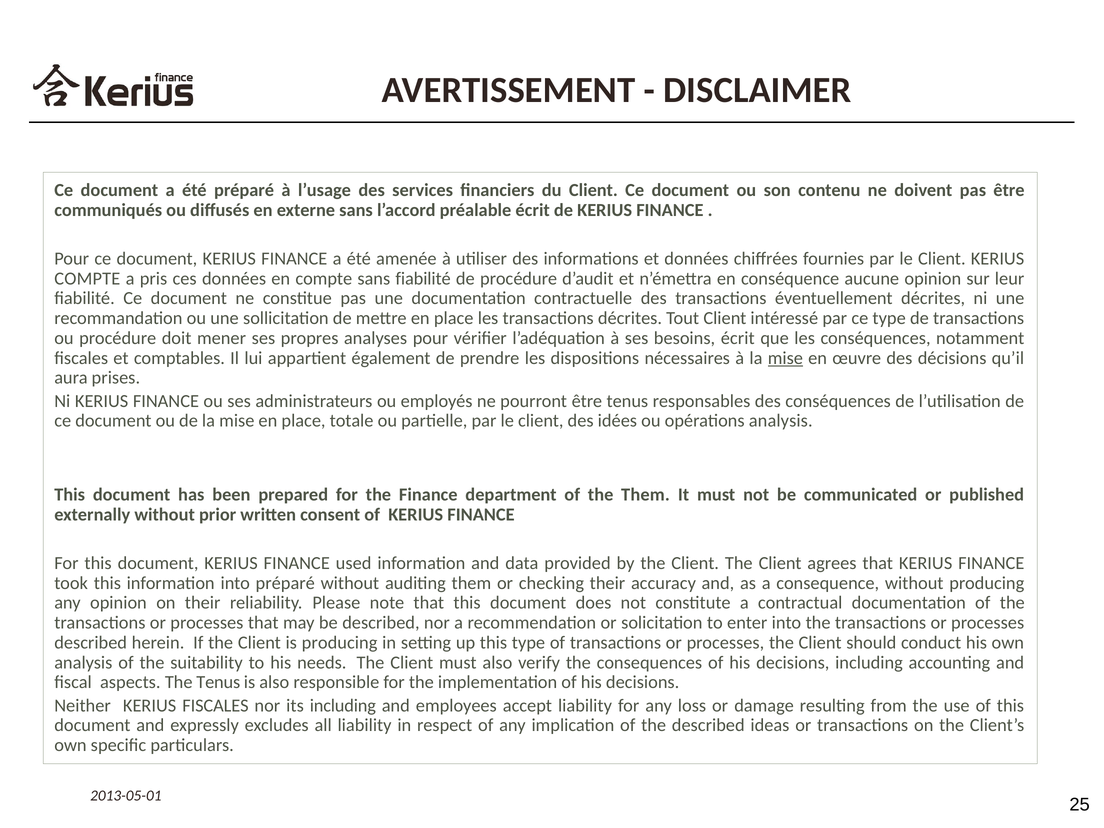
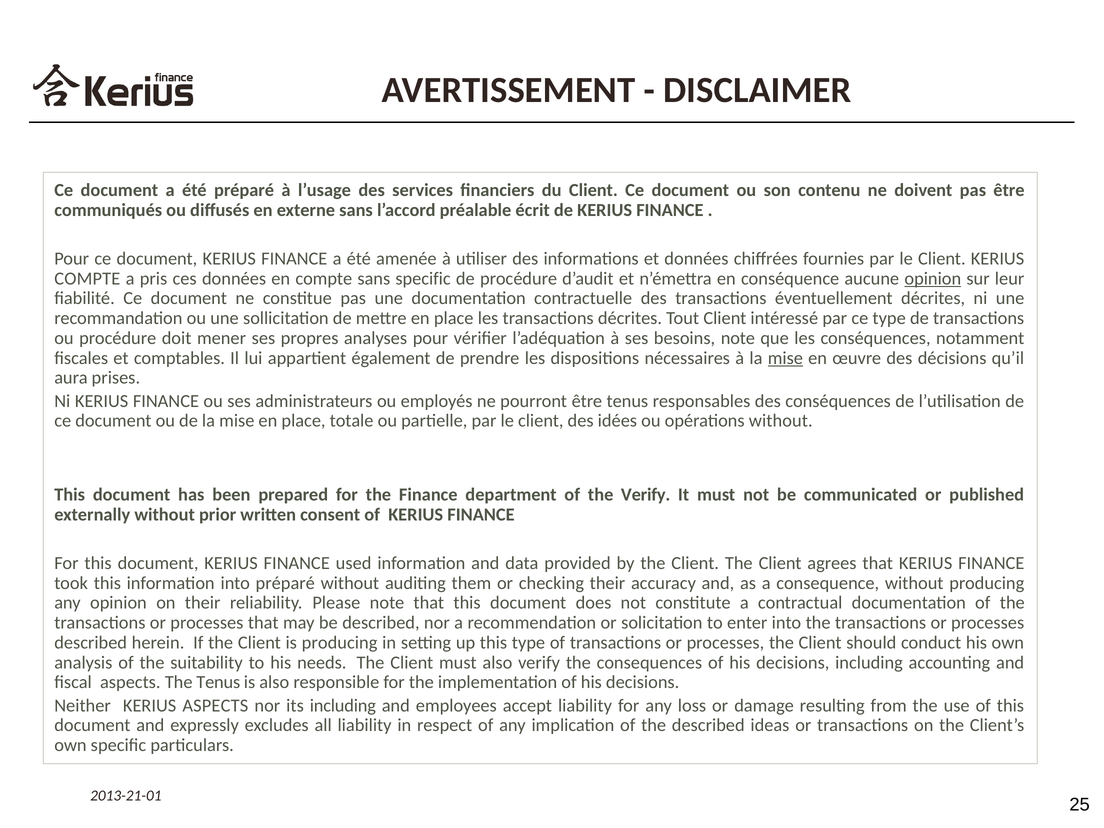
sans fiabilité: fiabilité -> specific (423, 278)
opinion underline: none -> present (933, 278)
besoins écrit: écrit -> note (738, 338)
opérations analysis: analysis -> without (781, 421)
the Them: Them -> Verify (646, 495)
KERIUS FISCALES: FISCALES -> ASPECTS (215, 706)
2013-05-01: 2013-05-01 -> 2013-21-01 (126, 796)
